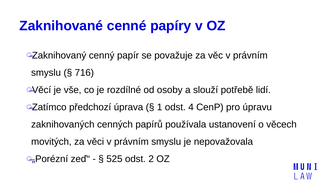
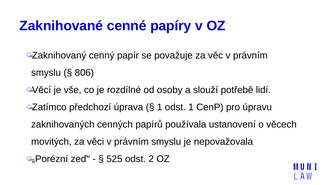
716: 716 -> 806 (84, 73)
odst 4: 4 -> 1 (191, 107)
